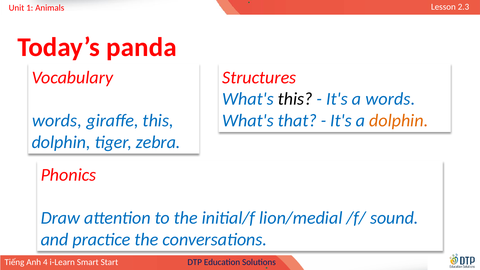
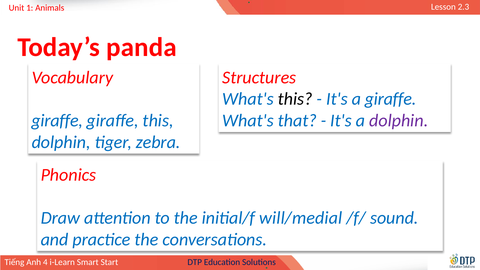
a words: words -> giraffe (391, 99)
words: words -> giraffe (57, 121)
dolphin colour: orange -> purple (399, 121)
lion/medial: lion/medial -> will/medial (301, 218)
